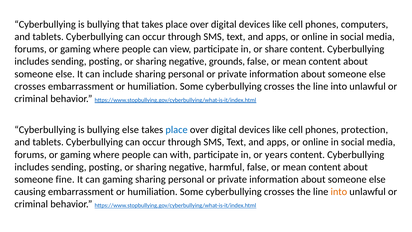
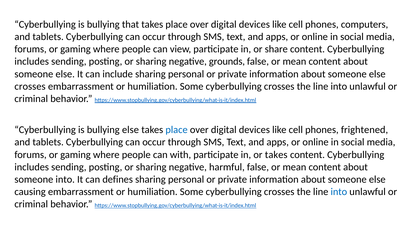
protection: protection -> frightened (365, 130)
or years: years -> takes (276, 154)
someone fine: fine -> into (65, 179)
can gaming: gaming -> defines (118, 179)
into colour: orange -> blue (339, 192)
